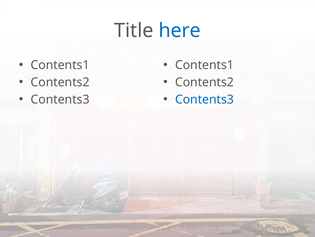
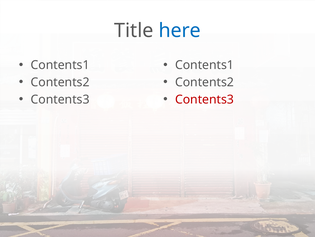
Contents3 colour: blue -> red (205, 99)
